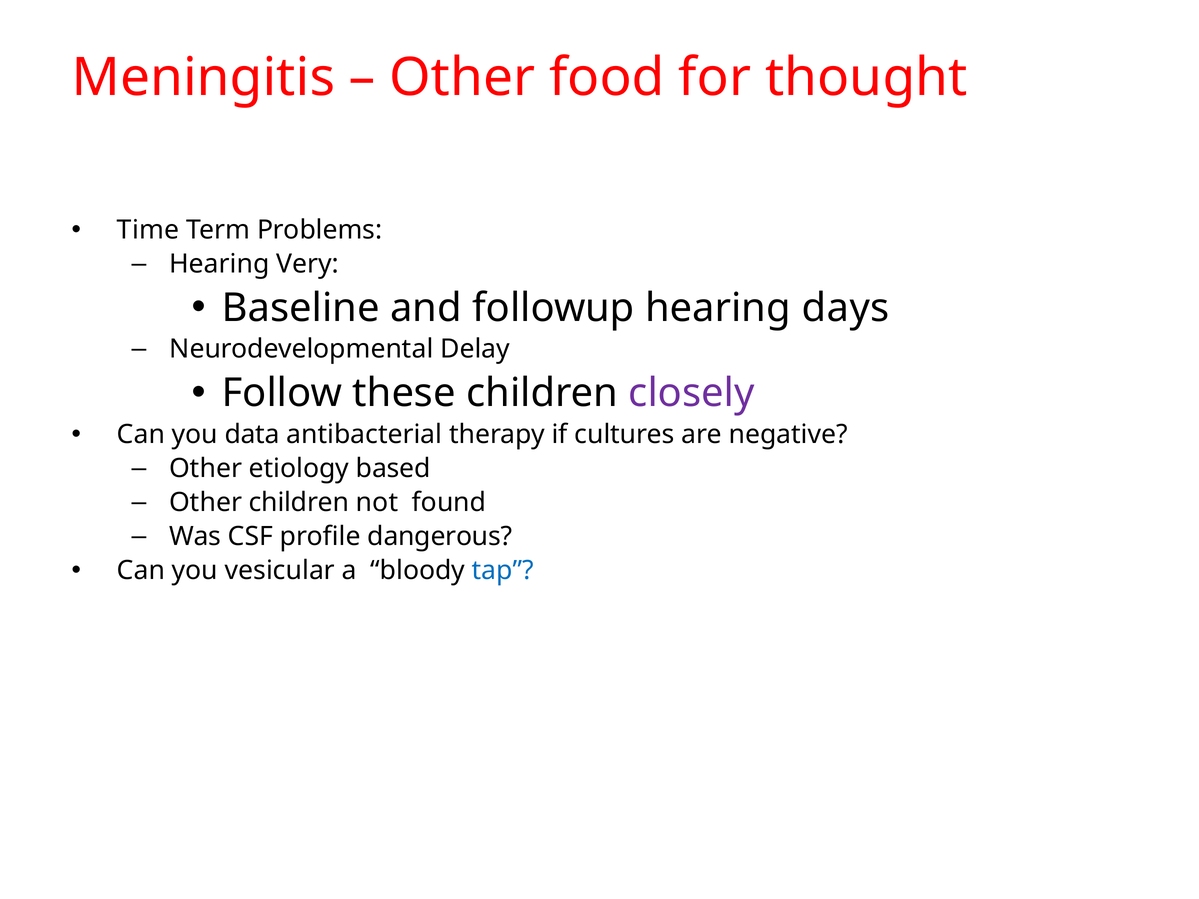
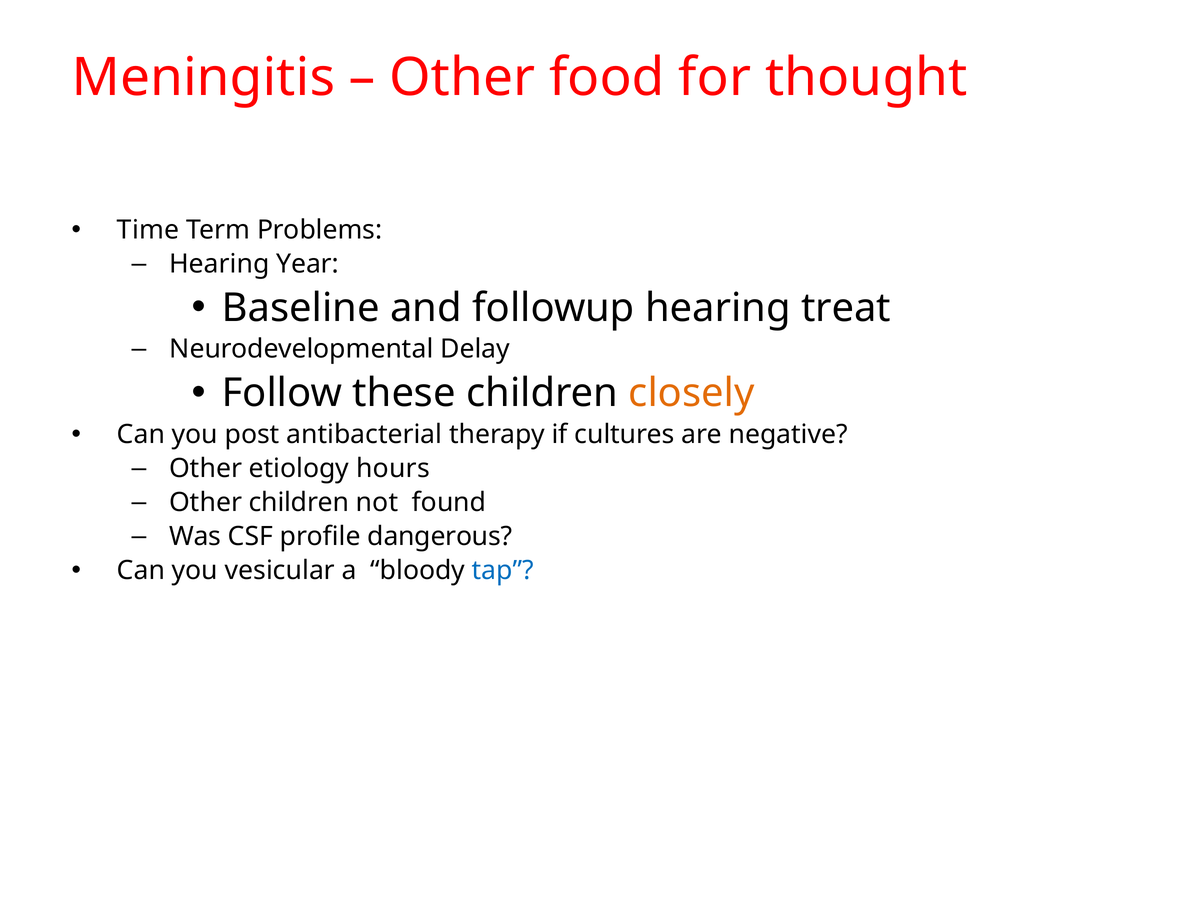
Very: Very -> Year (308, 264)
days: days -> treat (846, 308)
closely colour: purple -> orange (692, 393)
data: data -> post (252, 435)
based: based -> hours (393, 469)
